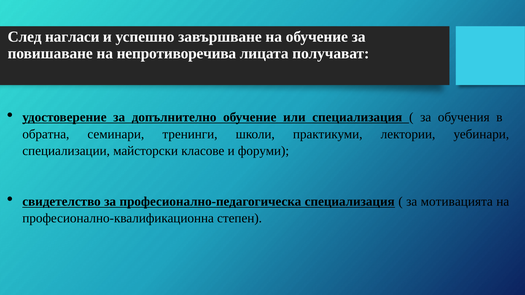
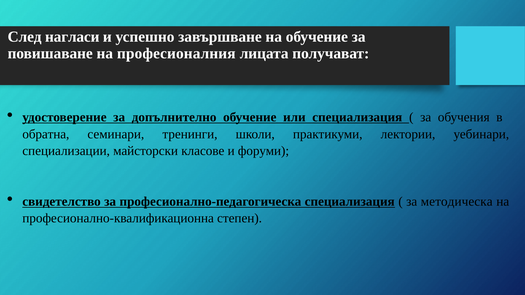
непротиворечива: непротиворечива -> професионалния (176, 53)
мотивацията: мотивацията -> методическа (457, 202)
